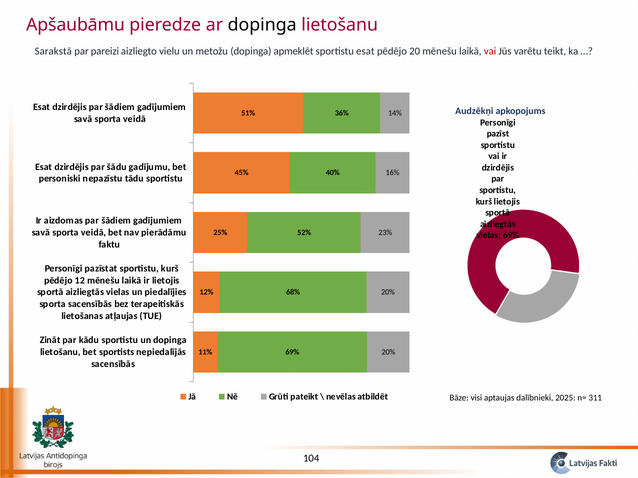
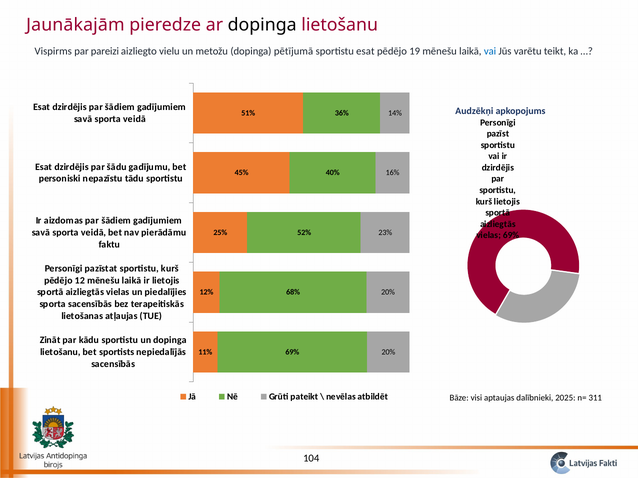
Apšaubāmu: Apšaubāmu -> Jaunākajām (75, 25)
Sarakstā: Sarakstā -> Vispirms (53, 51)
apmeklēt: apmeklēt -> pētījumā (294, 51)
20: 20 -> 19 (415, 51)
vai colour: red -> blue (490, 51)
